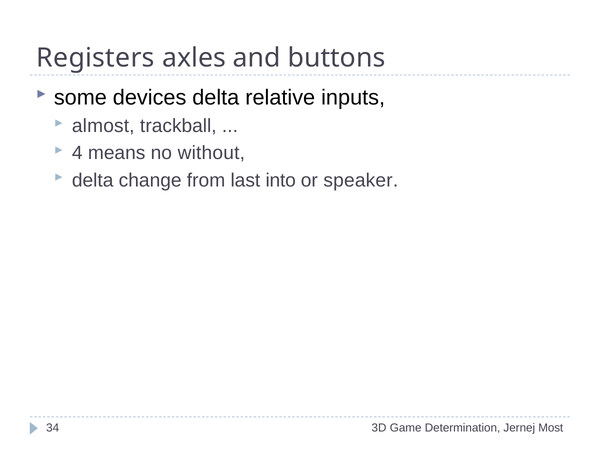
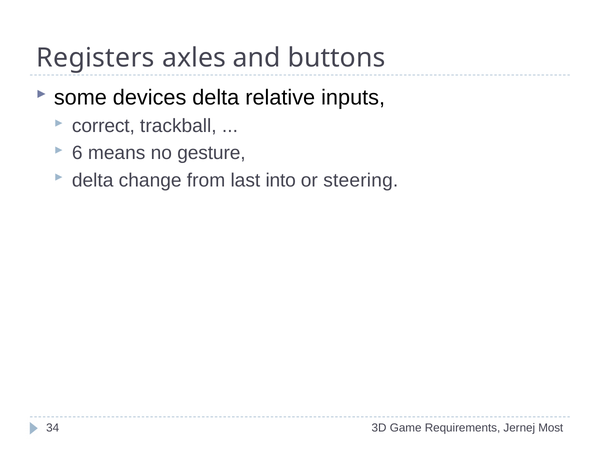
almost: almost -> correct (103, 126)
4: 4 -> 6 (77, 153)
without: without -> gesture (211, 153)
speaker: speaker -> steering (361, 180)
Determination: Determination -> Requirements (463, 428)
